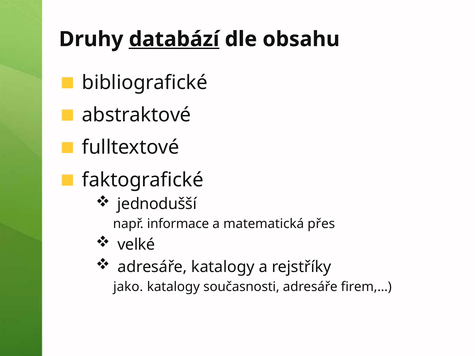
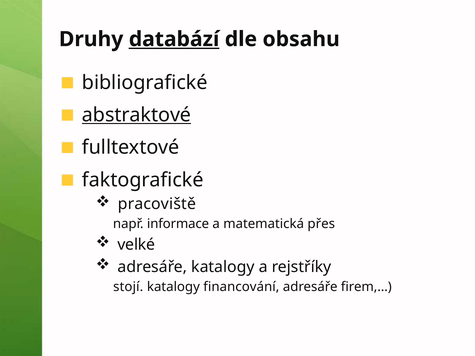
abstraktové underline: none -> present (137, 115)
jednodušší: jednodušší -> pracoviště (157, 204)
jako: jako -> stojí (128, 287)
současnosti: současnosti -> financování (241, 287)
